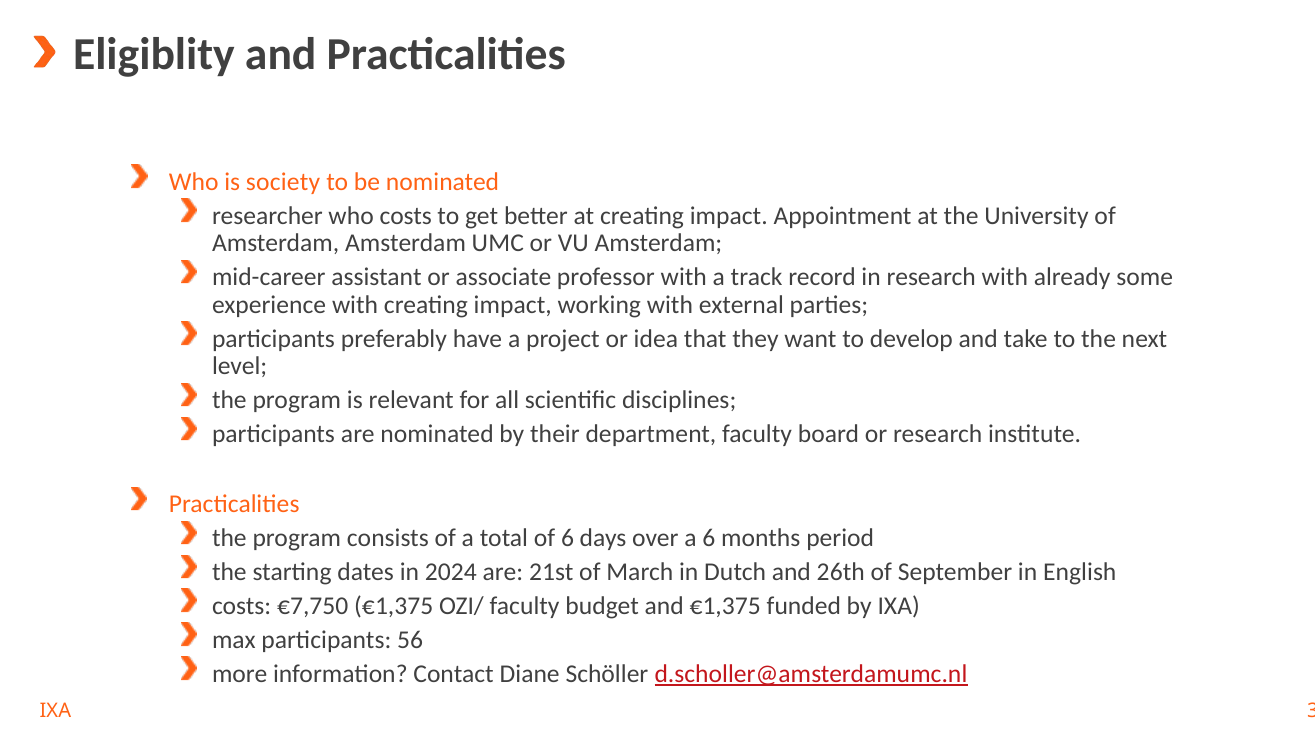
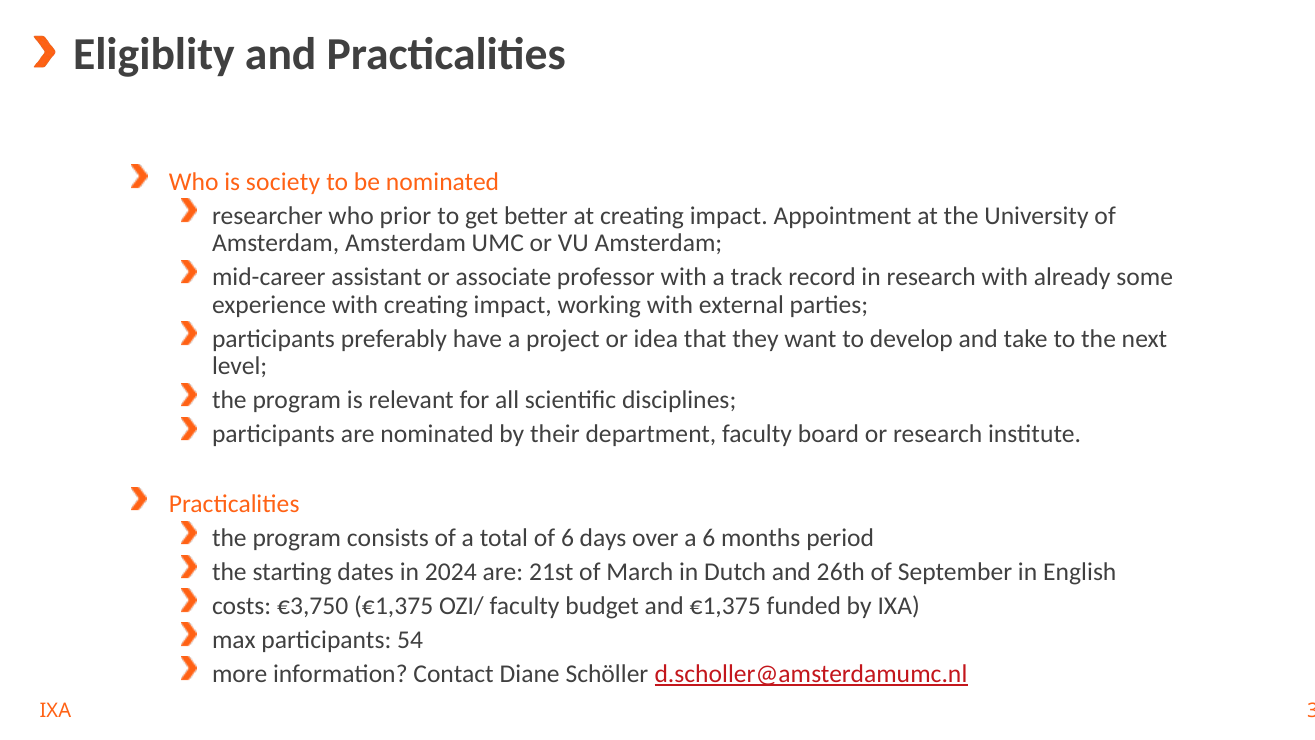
who costs: costs -> prior (406, 216)
€7,750: €7,750 -> €3,750 (313, 606)
56: 56 -> 54 (410, 640)
